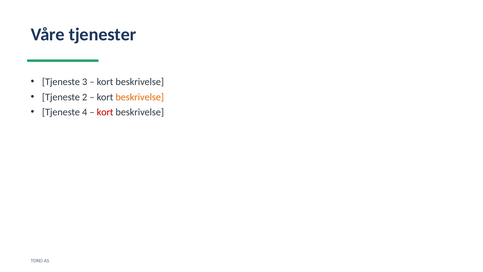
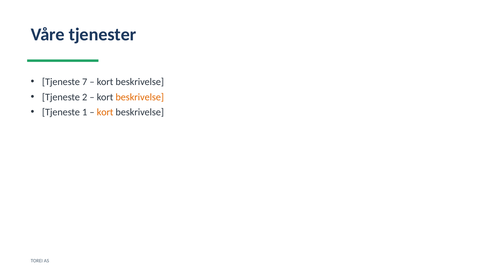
3: 3 -> 7 (85, 82)
4: 4 -> 1 (85, 112)
kort colour: red -> orange (105, 112)
